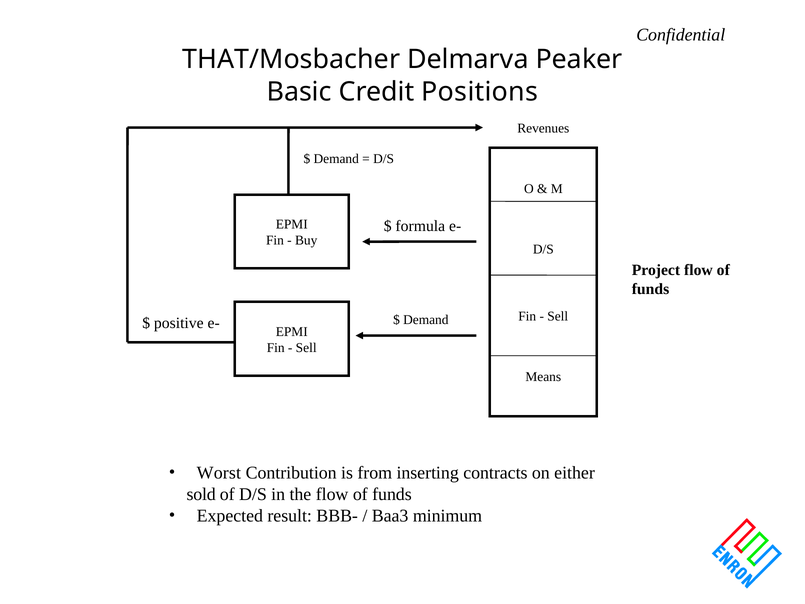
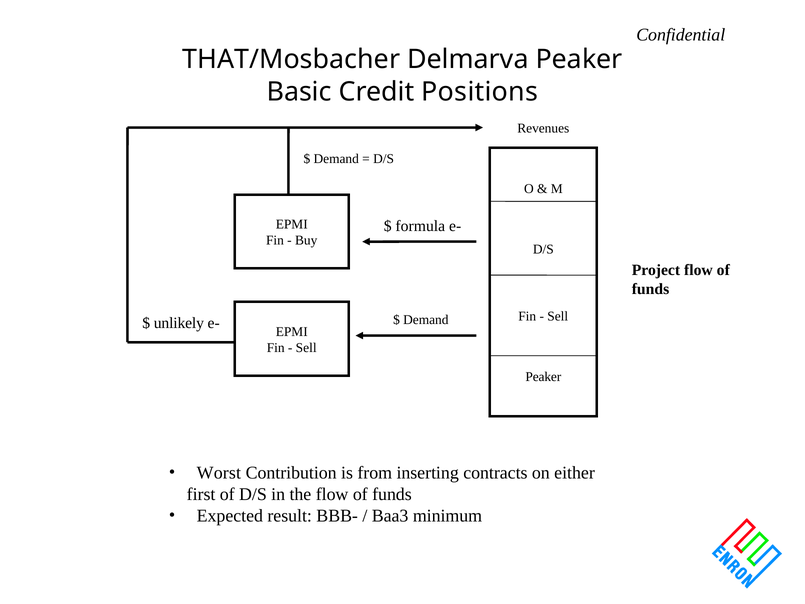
positive: positive -> unlikely (179, 323)
Means: Means -> Peaker (543, 377)
sold: sold -> first (201, 494)
